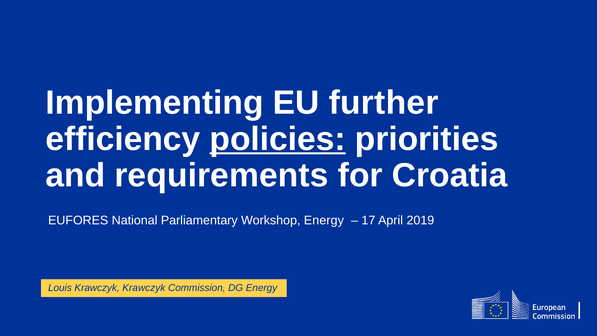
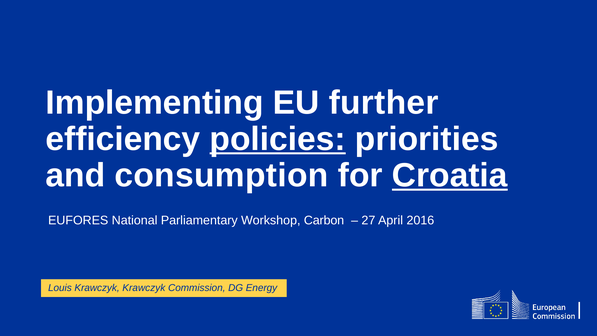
requirements: requirements -> consumption (221, 175)
Croatia underline: none -> present (450, 175)
Workshop Energy: Energy -> Carbon (324, 220)
17: 17 -> 27 (368, 220)
2019: 2019 -> 2016 (420, 220)
